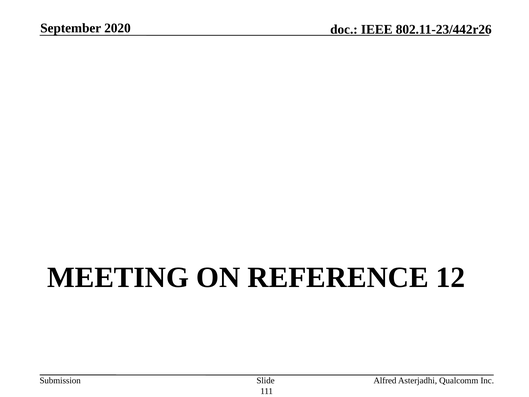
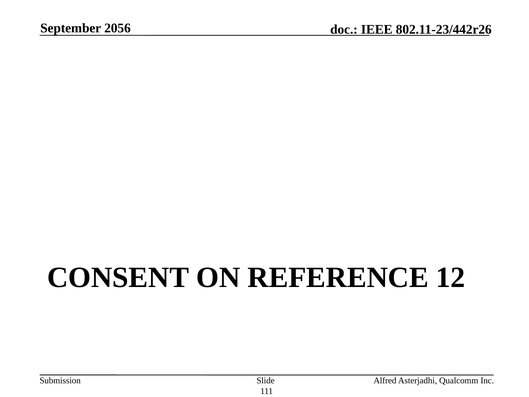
2020: 2020 -> 2056 (117, 28)
MEETING: MEETING -> CONSENT (118, 277)
